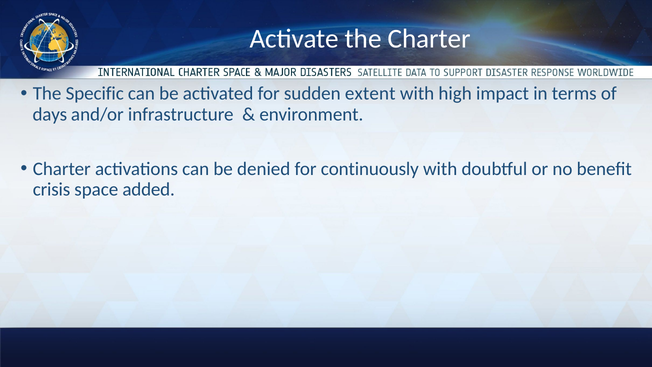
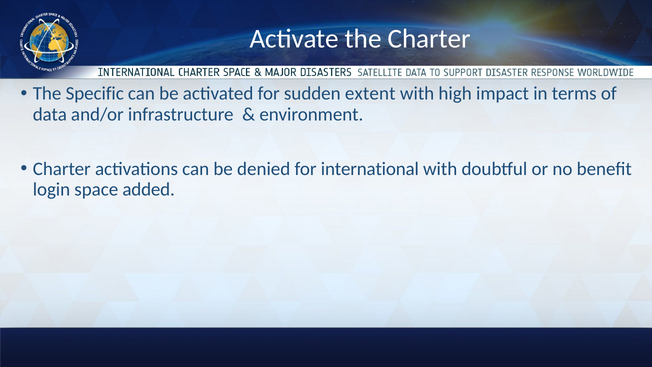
days: days -> data (50, 114)
continuously: continuously -> international (370, 169)
crisis: crisis -> login (51, 189)
